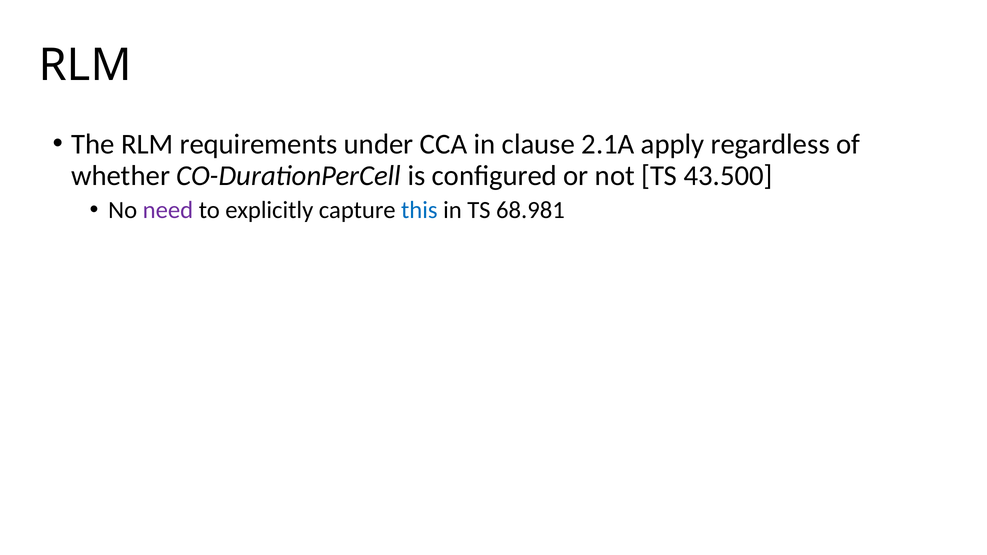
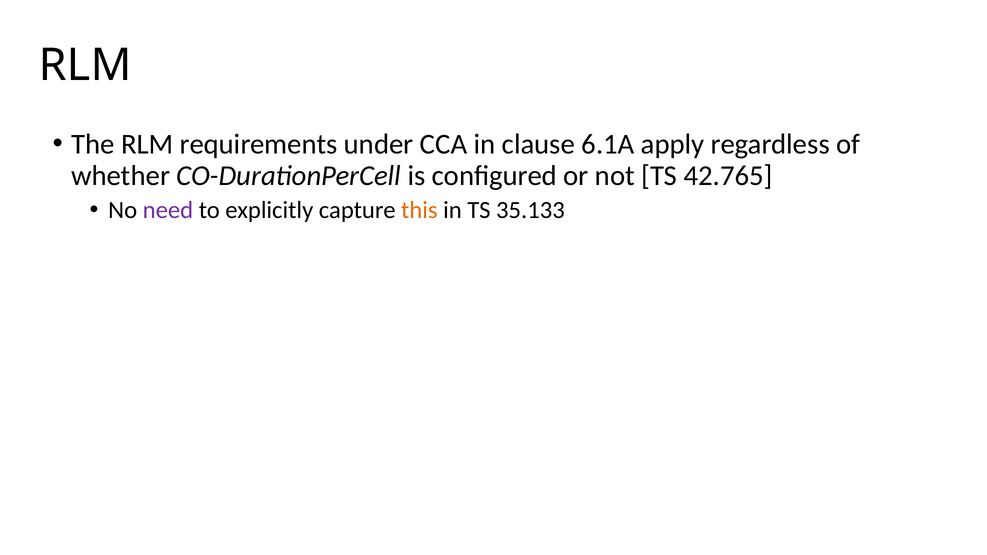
2.1A: 2.1A -> 6.1A (608, 144)
43.500: 43.500 -> 42.765 (728, 176)
this colour: blue -> orange (419, 210)
68.981: 68.981 -> 35.133 (530, 210)
